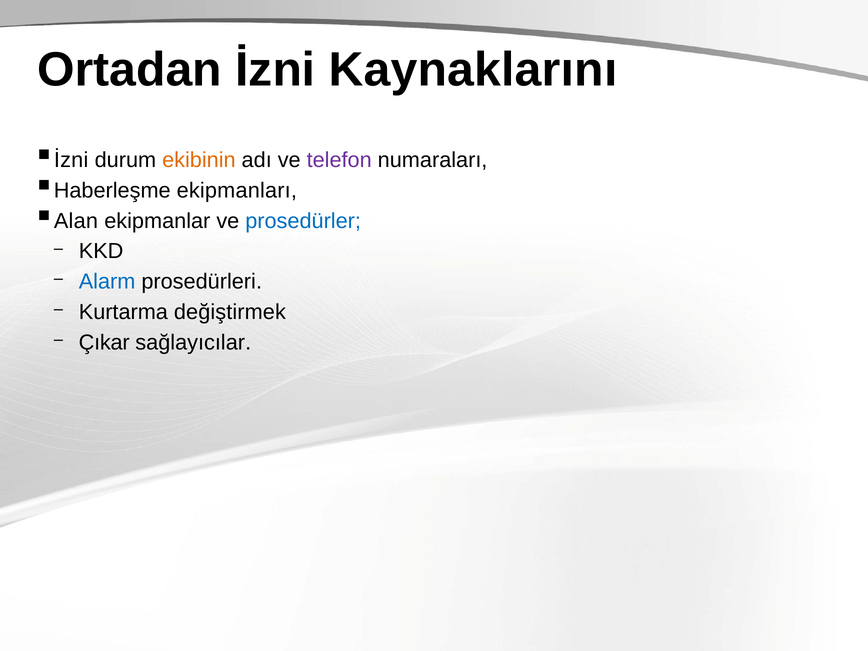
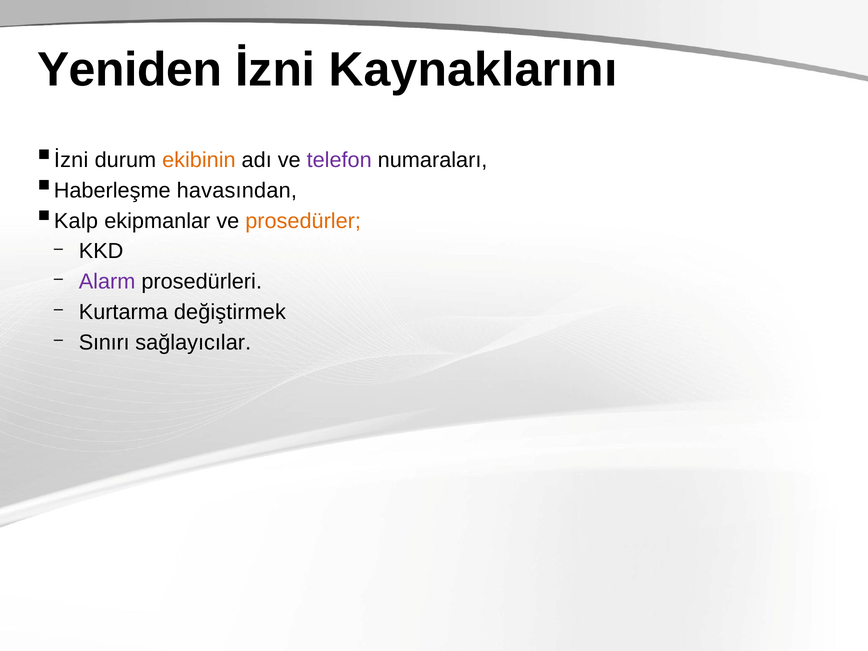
Ortadan: Ortadan -> Yeniden (130, 70)
ekipmanları: ekipmanları -> havasından (237, 190)
Alan: Alan -> Kalp (76, 221)
prosedürler colour: blue -> orange (303, 221)
Alarm colour: blue -> purple (107, 282)
Çıkar: Çıkar -> Sınırı (104, 342)
